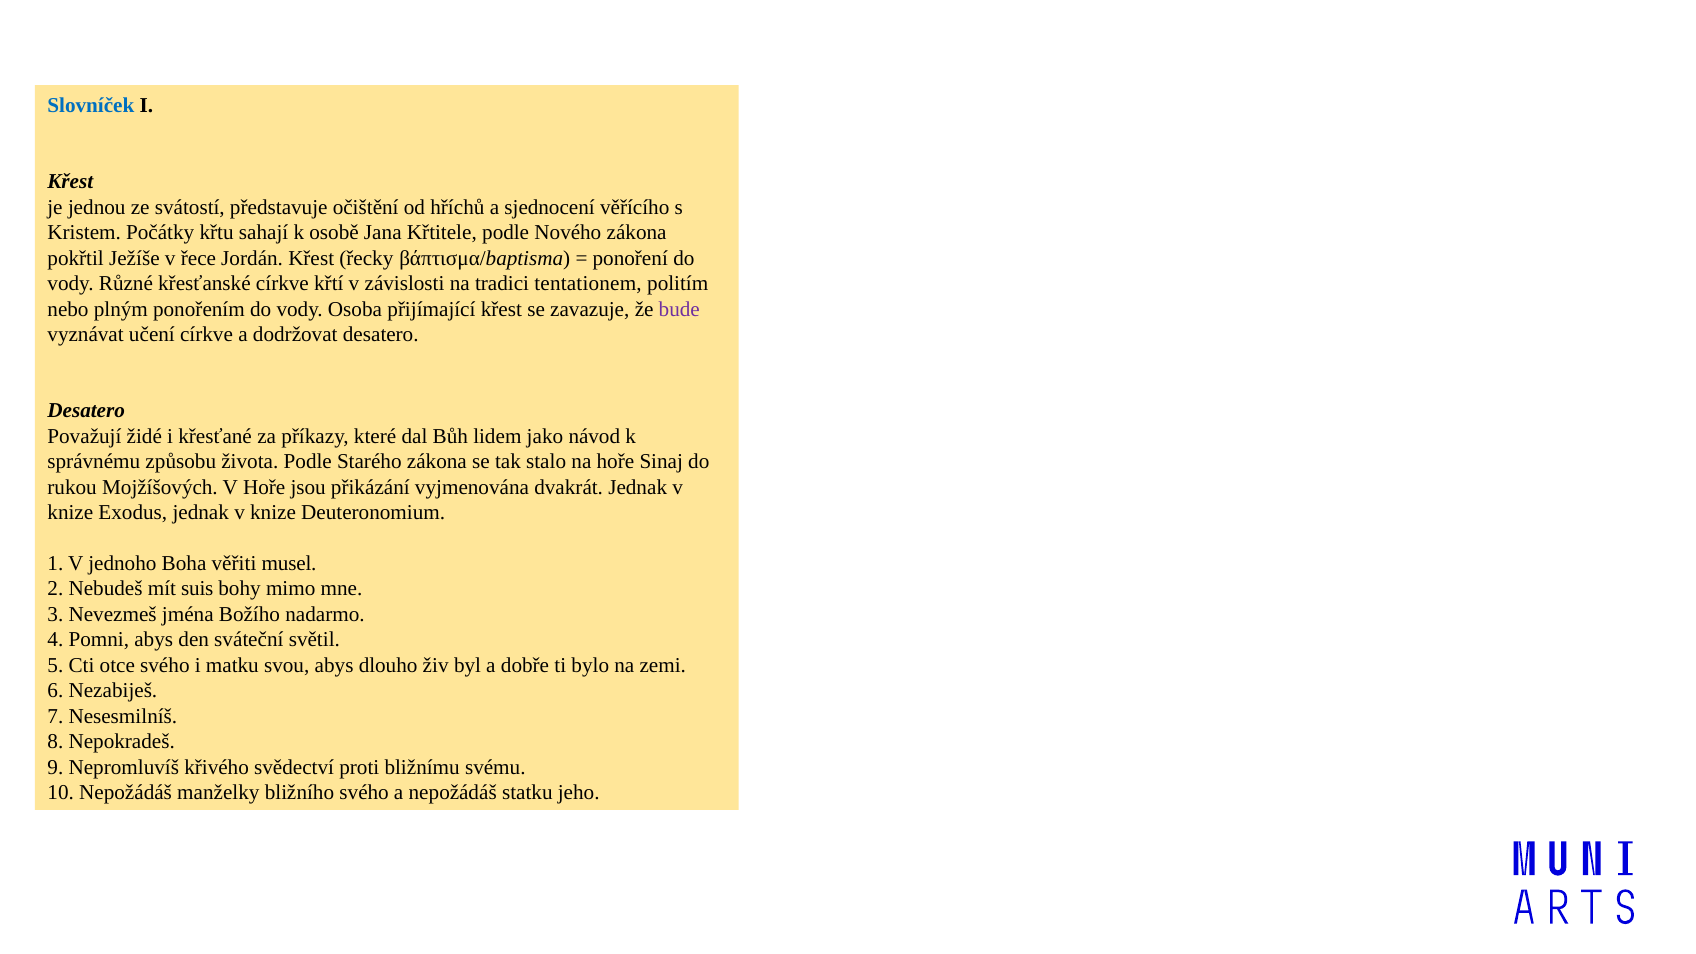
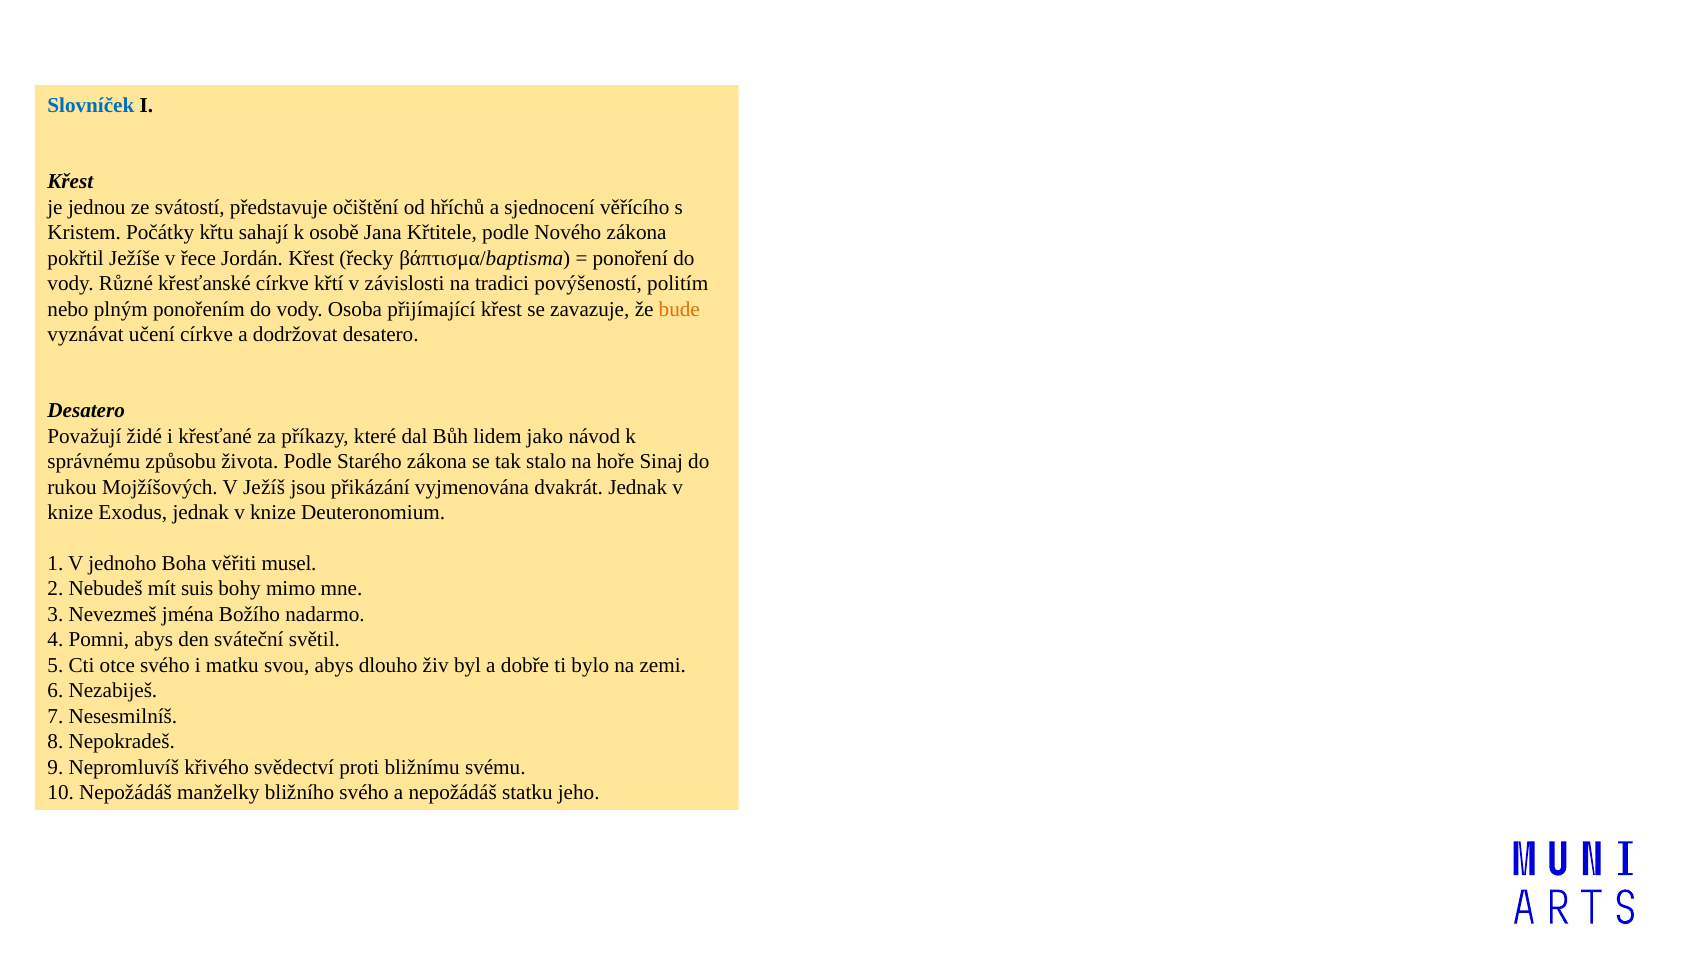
tentationem: tentationem -> povýšeností (588, 284)
bude colour: purple -> orange (679, 309)
V Hoře: Hoře -> Ježíš (264, 487)
